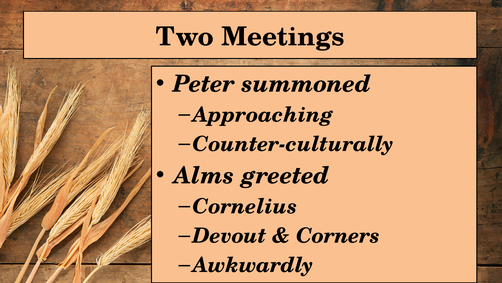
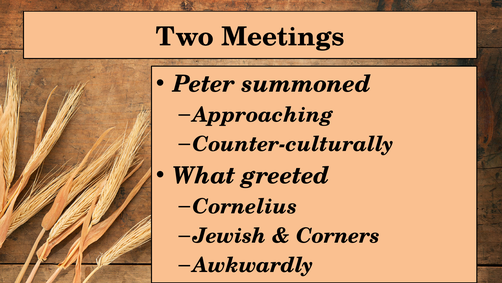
Alms: Alms -> What (204, 175)
Devout: Devout -> Jewish (229, 235)
